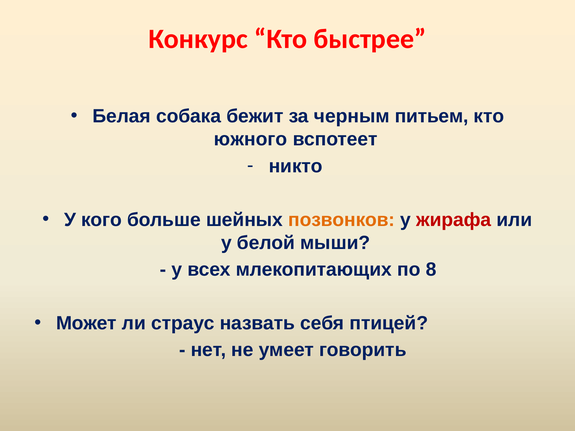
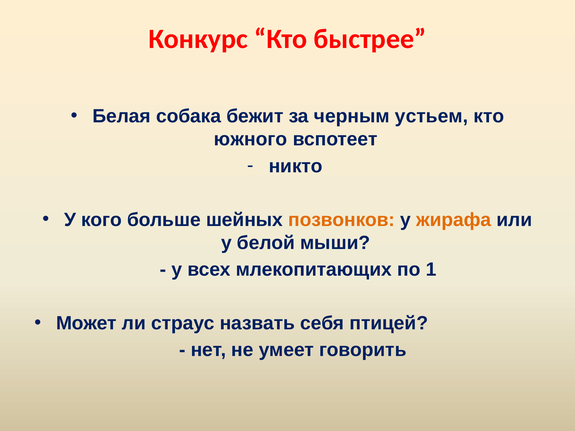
питьем: питьем -> устьем (432, 116)
жирафа colour: red -> orange (454, 220)
8: 8 -> 1 (431, 270)
